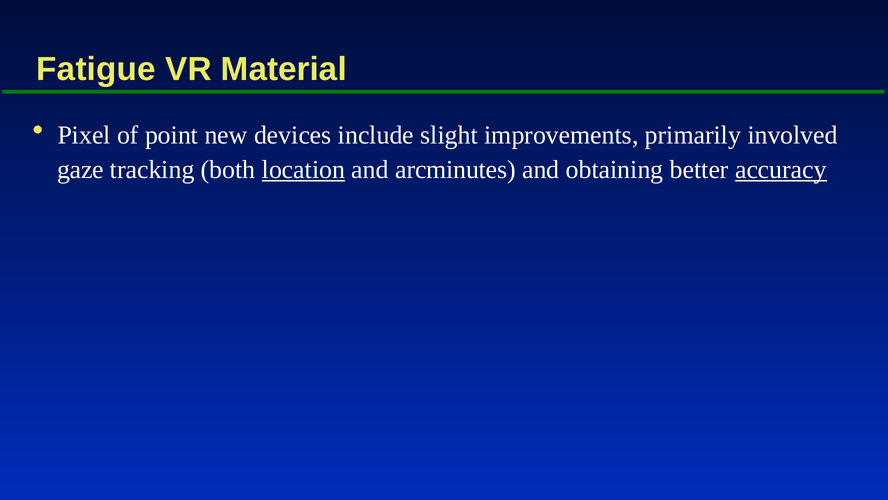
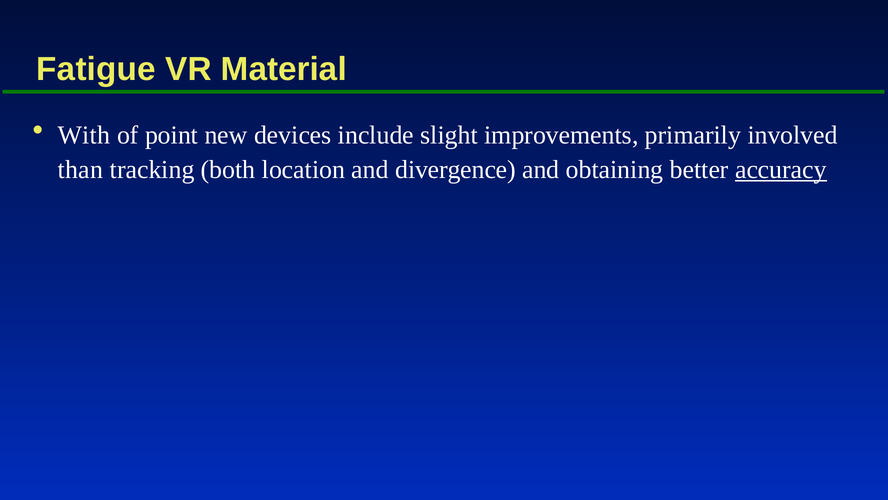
Pixel: Pixel -> With (84, 135)
gaze: gaze -> than (80, 169)
location underline: present -> none (303, 169)
arcminutes: arcminutes -> divergence (456, 169)
